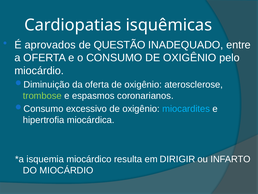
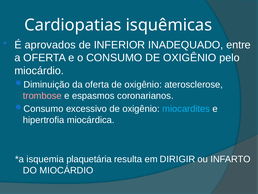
QUESTÃO: QUESTÃO -> INFERIOR (119, 45)
trombose colour: light green -> pink (42, 96)
miocárdico: miocárdico -> plaquetária (89, 159)
